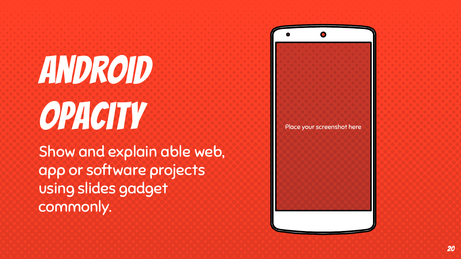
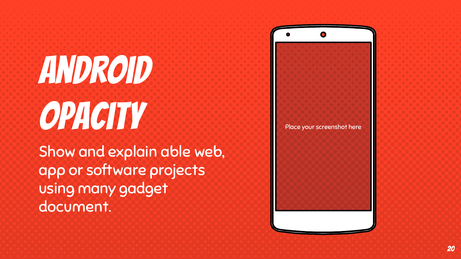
slides: slides -> many (97, 189)
commonly: commonly -> document (75, 207)
